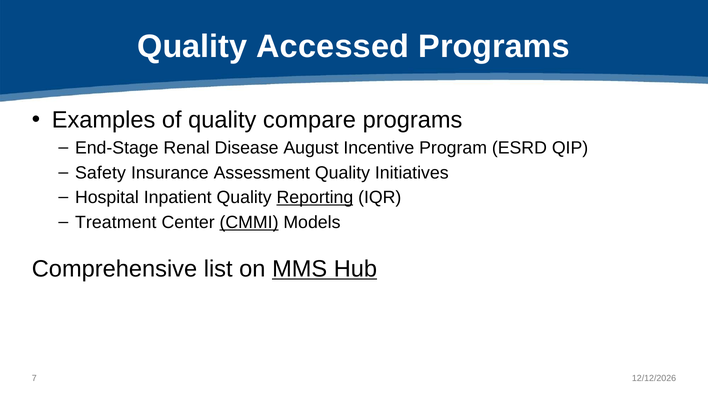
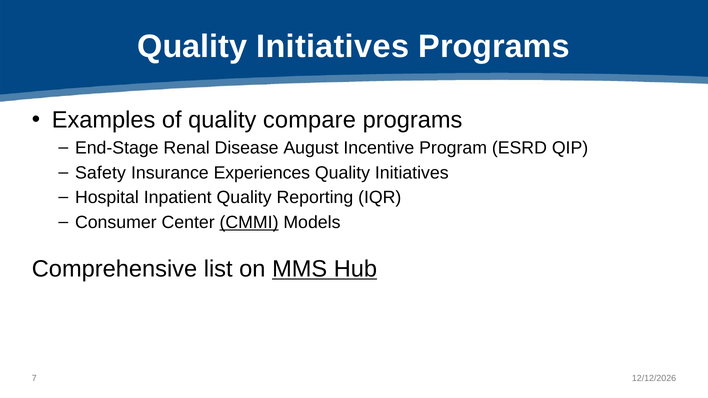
Accessed: Accessed -> Initiatives (333, 47)
Assessment: Assessment -> Experiences (262, 173)
Reporting underline: present -> none (315, 198)
Treatment: Treatment -> Consumer (116, 222)
